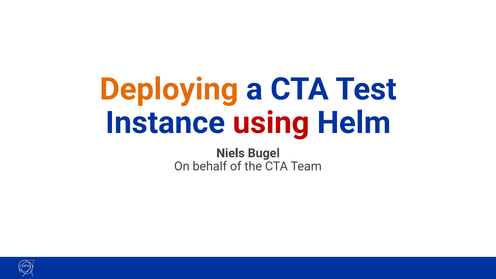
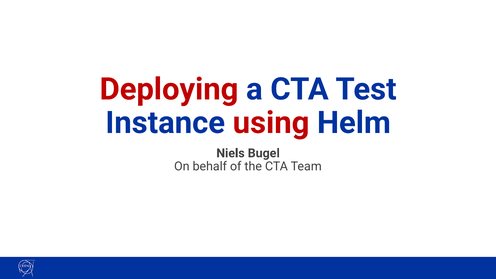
Deploying colour: orange -> red (169, 89)
